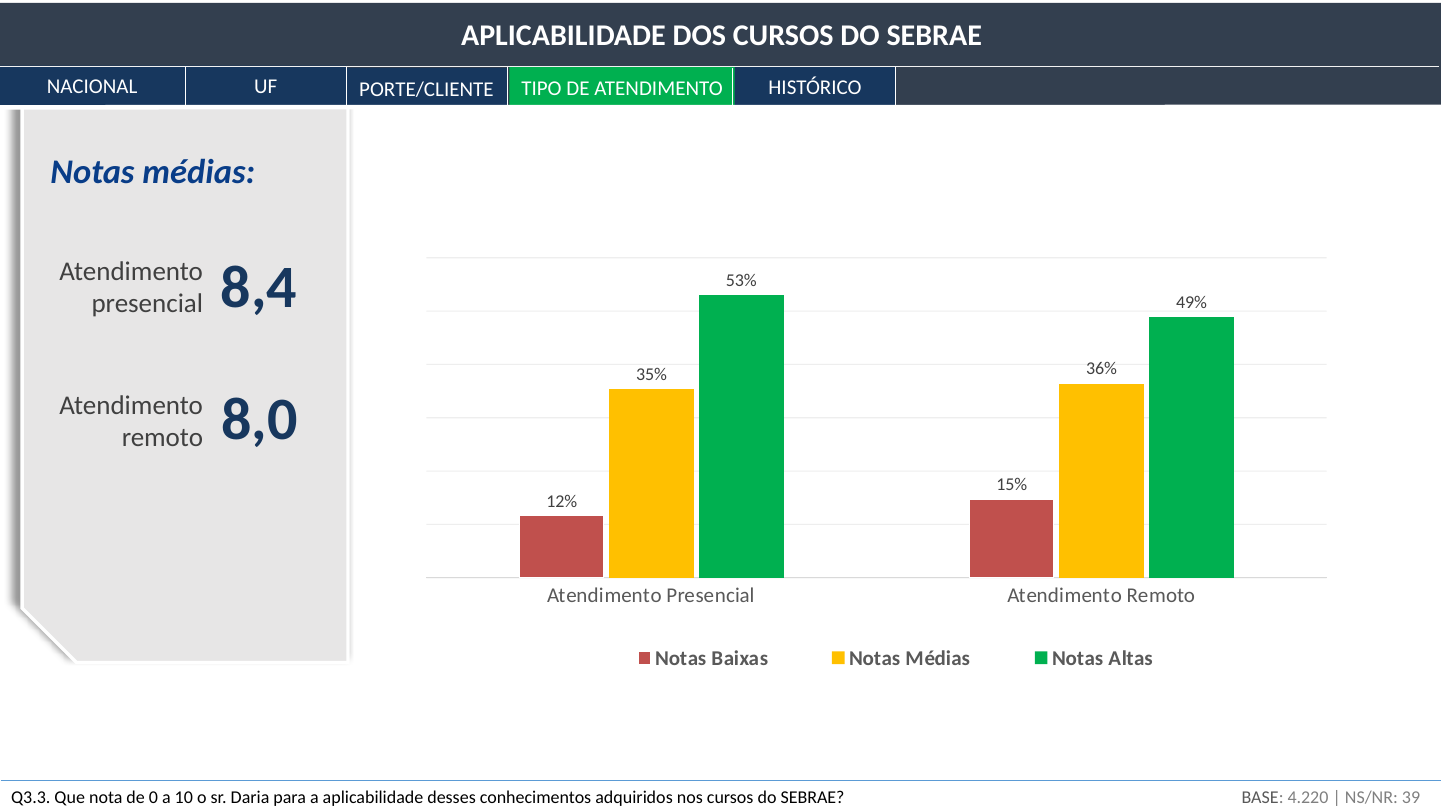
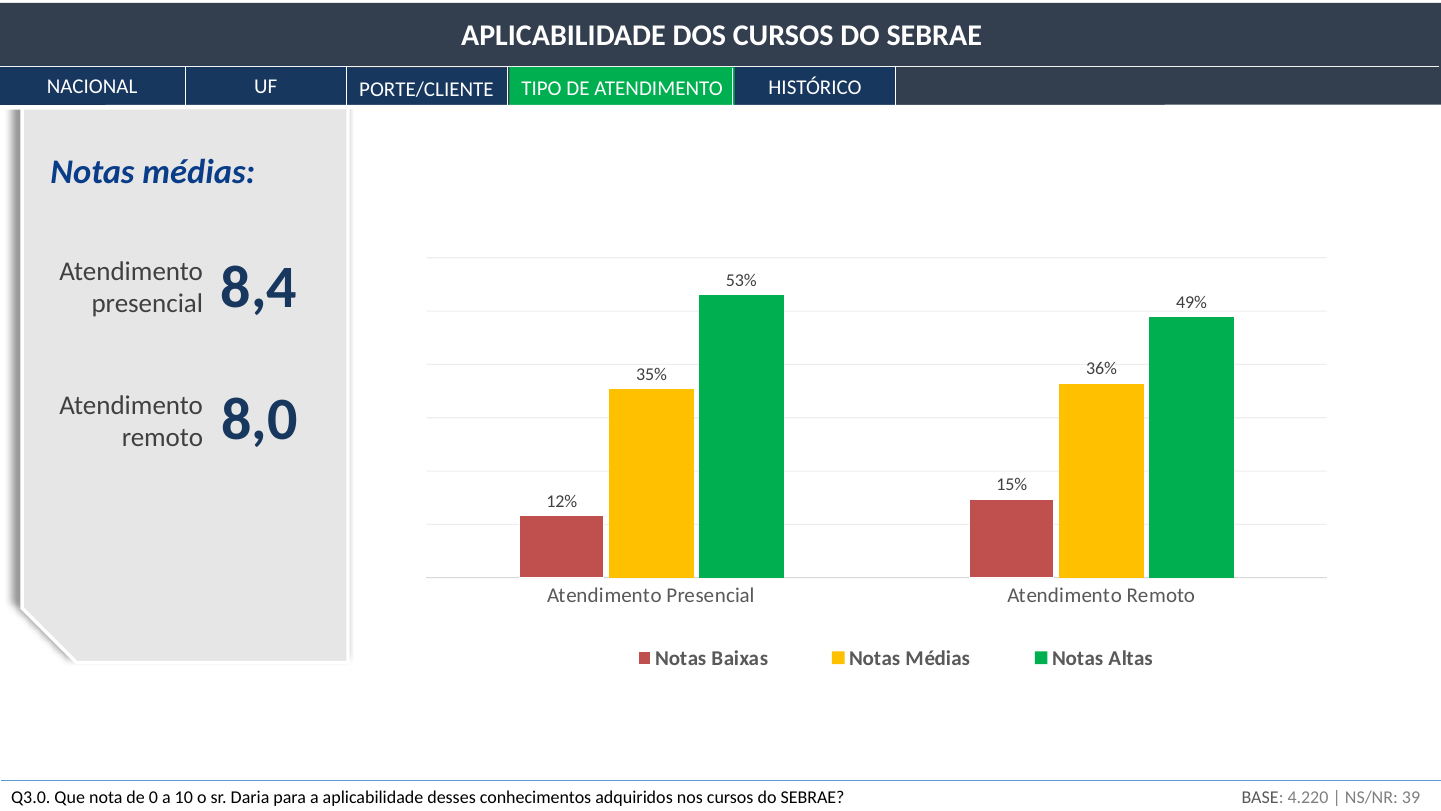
Q3.3: Q3.3 -> Q3.0 (31, 797)
